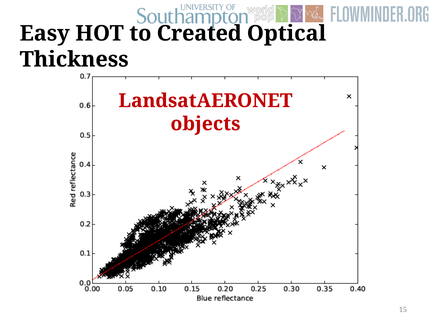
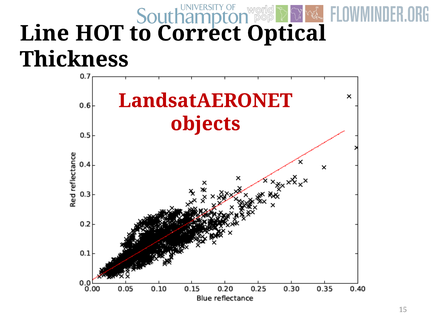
Easy: Easy -> Line (45, 33)
Created: Created -> Correct (199, 33)
